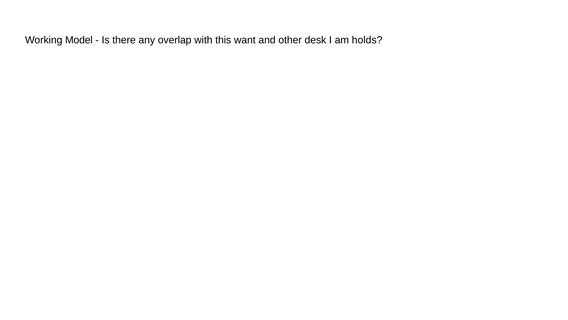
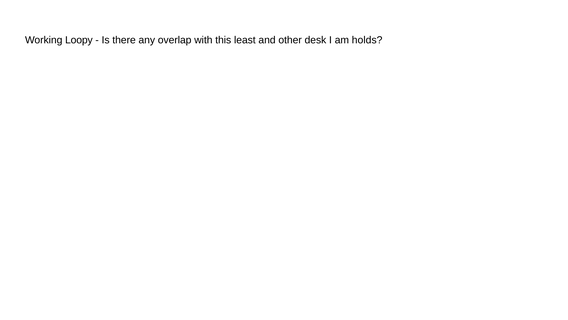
Model: Model -> Loopy (79, 40)
want: want -> least (245, 40)
